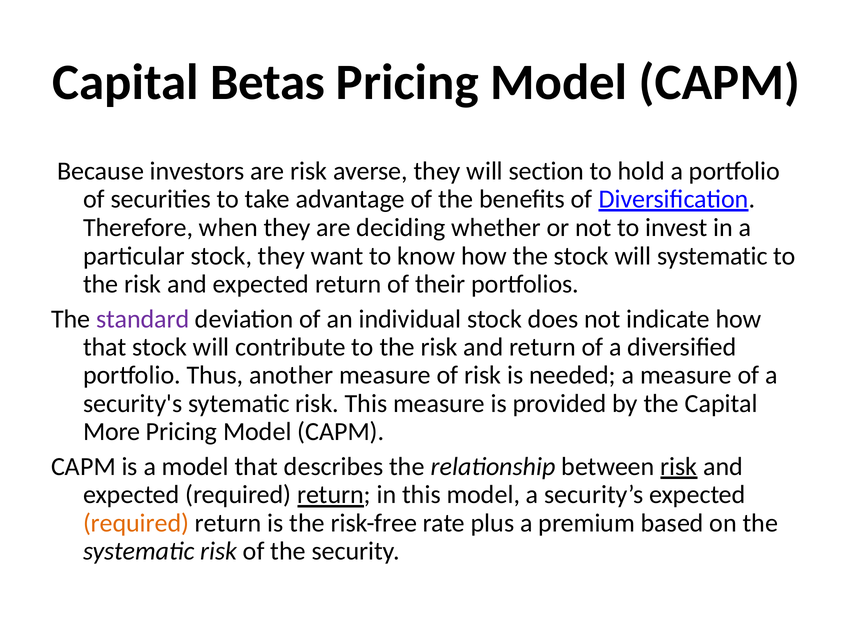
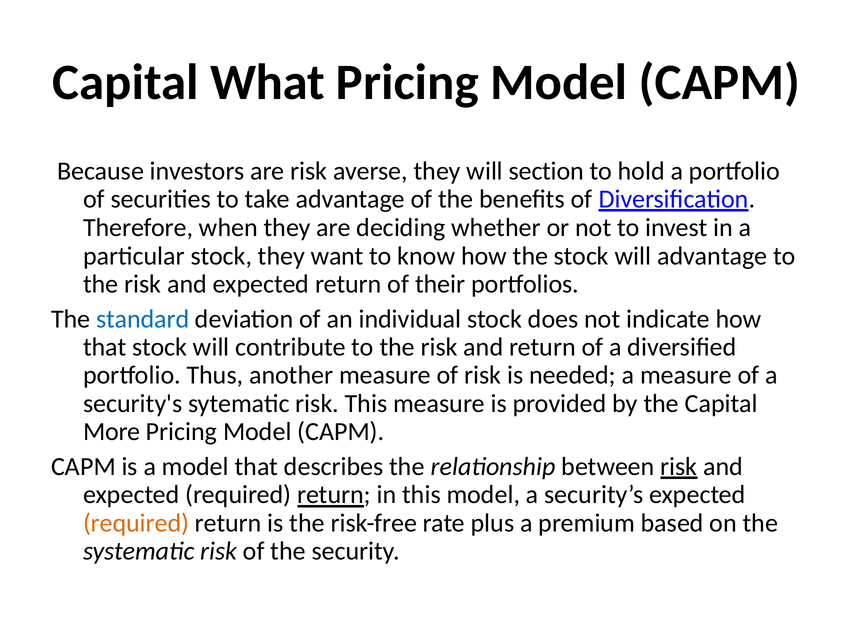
Betas: Betas -> What (268, 82)
will systematic: systematic -> advantage (712, 256)
standard colour: purple -> blue (143, 319)
